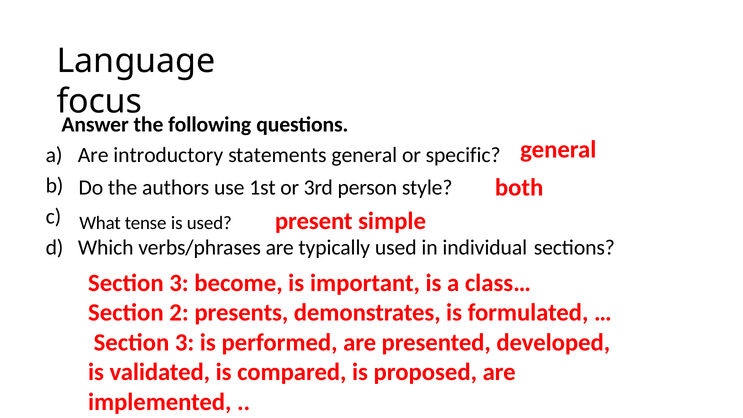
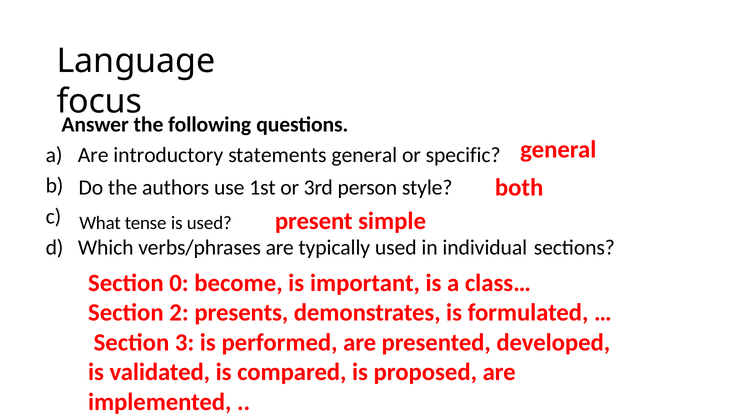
3: 3 -> 0 (179, 283)
